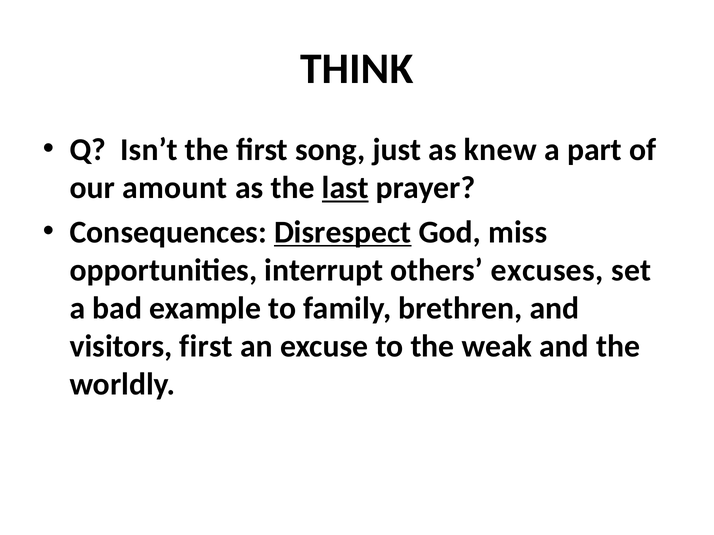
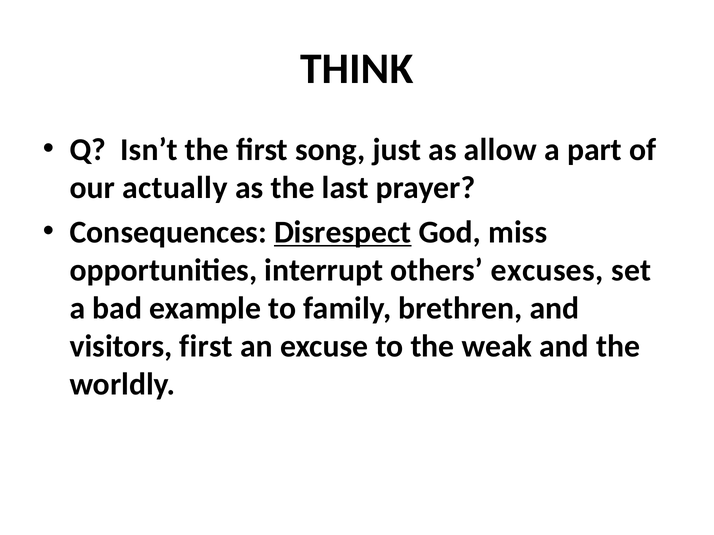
knew: knew -> allow (500, 150)
amount: amount -> actually (175, 188)
last underline: present -> none (345, 188)
